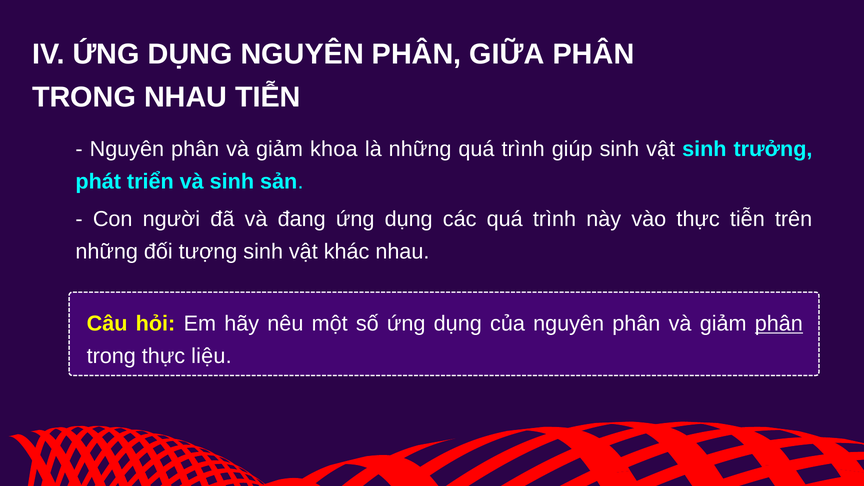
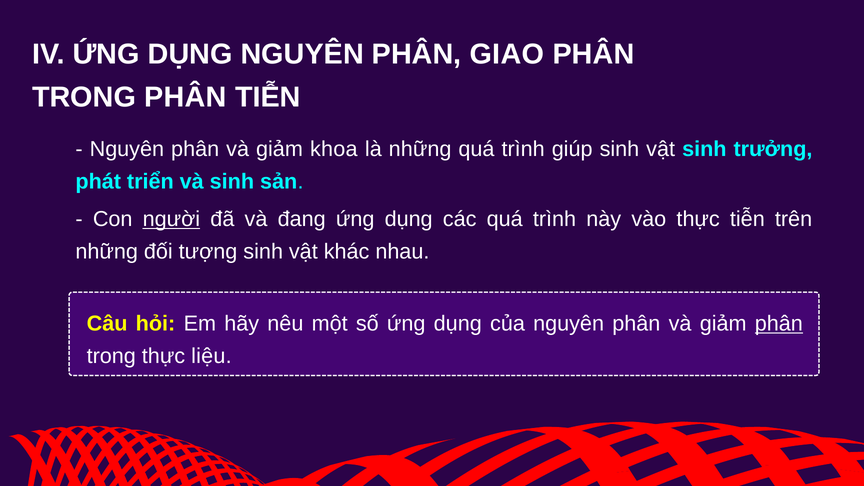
GIỮA: GIỮA -> GIAO (507, 54)
TRONG NHAU: NHAU -> PHÂN (185, 97)
người underline: none -> present (171, 219)
